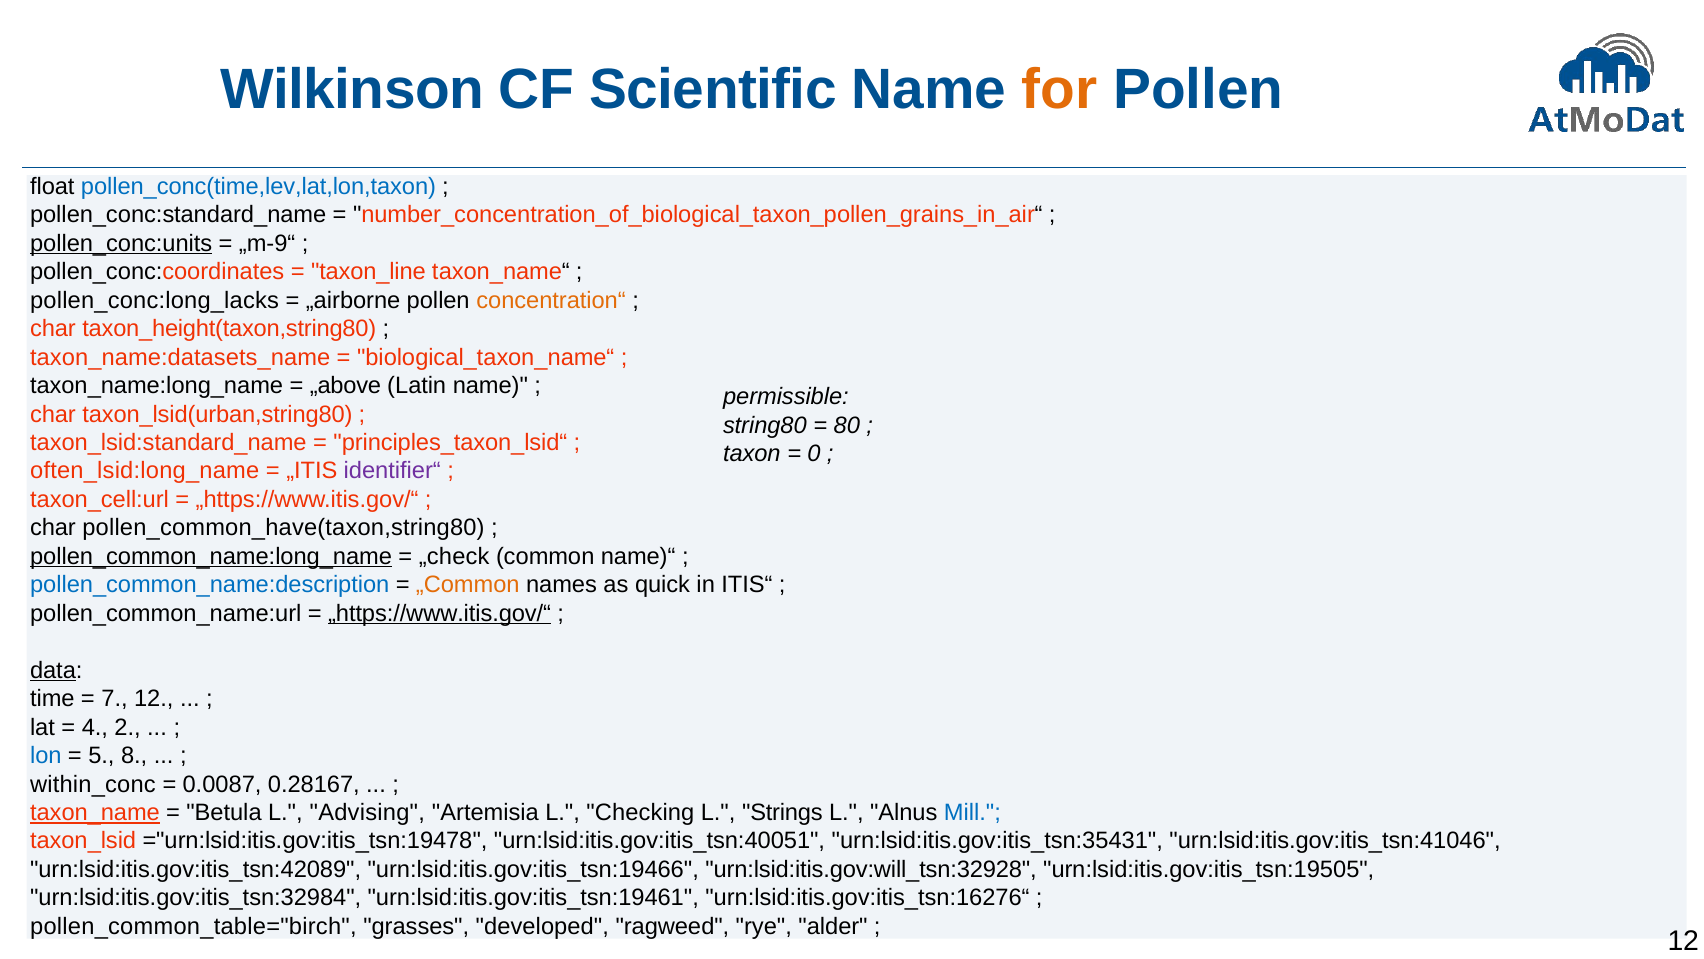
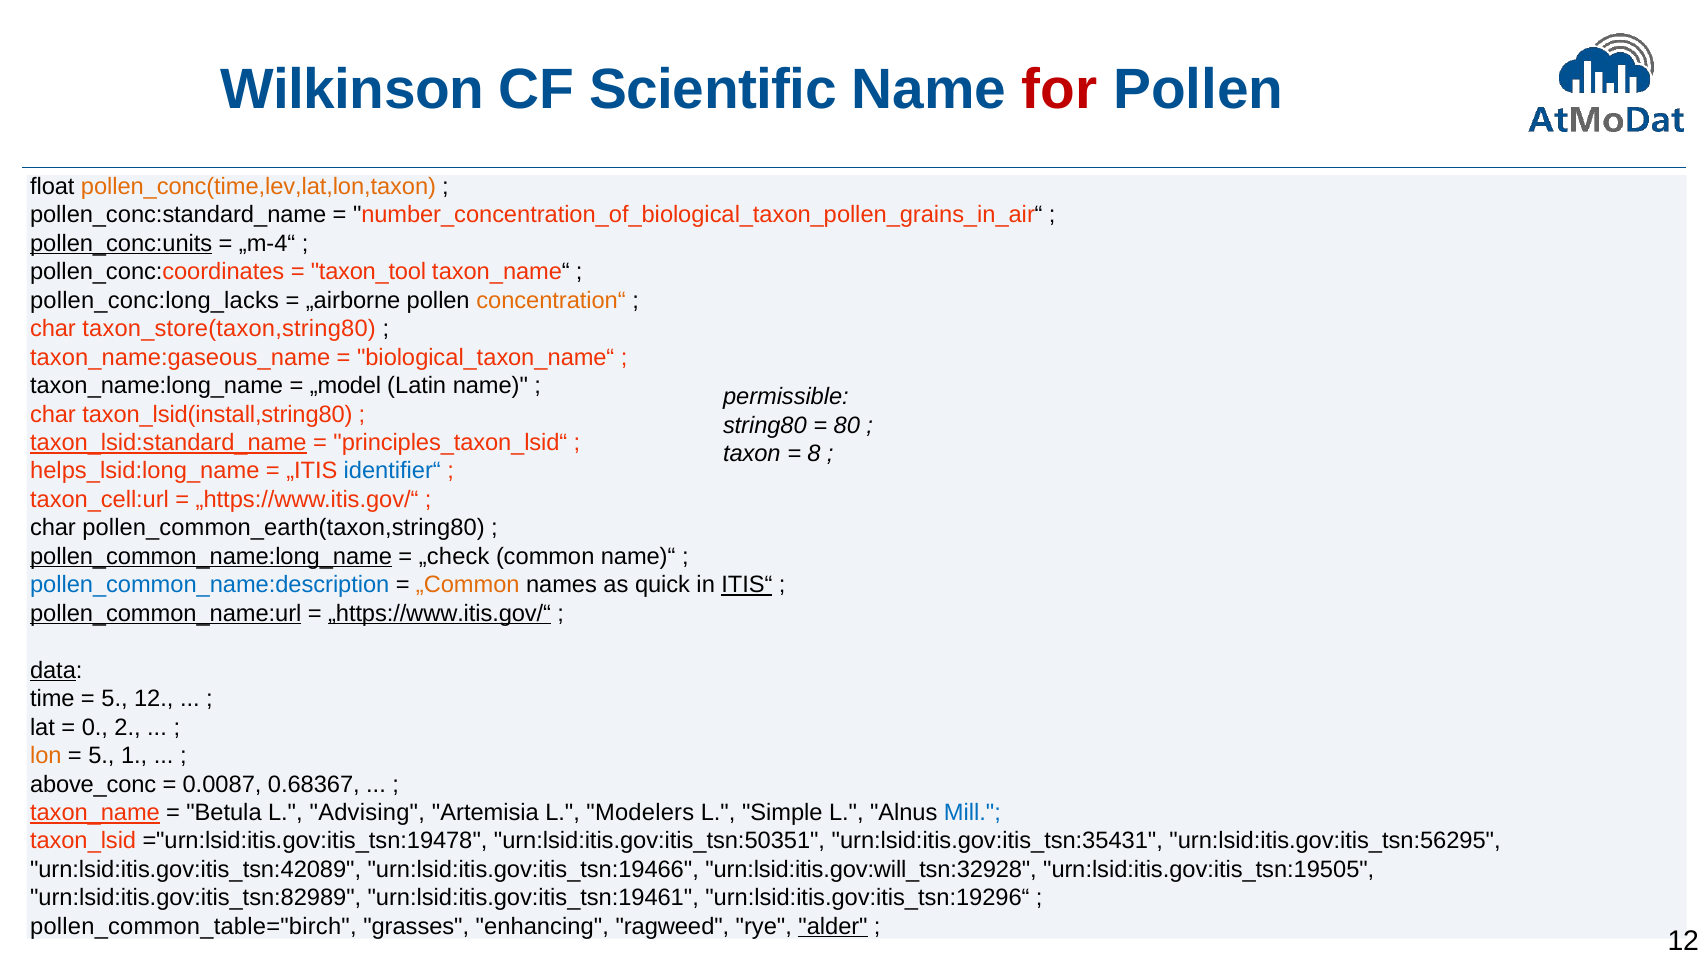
for colour: orange -> red (1060, 90)
pollen_conc(time,lev,lat,lon,taxon colour: blue -> orange (258, 186)
„m-9“: „m-9“ -> „m-4“ (267, 243)
taxon_line: taxon_line -> taxon_tool (368, 272)
taxon_height(taxon,string80: taxon_height(taxon,string80 -> taxon_store(taxon,string80 (229, 329)
taxon_name:datasets_name: taxon_name:datasets_name -> taxon_name:gaseous_name (180, 357)
„above: „above -> „model (345, 386)
taxon_lsid(urban,string80: taxon_lsid(urban,string80 -> taxon_lsid(install,string80 (217, 414)
taxon_lsid:standard_name underline: none -> present (168, 442)
0: 0 -> 8 (814, 454)
often_lsid:long_name: often_lsid:long_name -> helps_lsid:long_name (145, 471)
identifier“ colour: purple -> blue (392, 471)
pollen_common_have(taxon,string80: pollen_common_have(taxon,string80 -> pollen_common_earth(taxon,string80 (284, 528)
ITIS“ underline: none -> present (747, 585)
pollen_common_name:url underline: none -> present (166, 613)
7: 7 -> 5 (115, 698)
4: 4 -> 0 (95, 727)
lon colour: blue -> orange (46, 755)
8: 8 -> 1 (134, 755)
within_conc: within_conc -> above_conc (93, 784)
0.28167: 0.28167 -> 0.68367 (314, 784)
Checking: Checking -> Modelers (640, 812)
Strings: Strings -> Simple (782, 812)
urn:lsid:itis.gov:itis_tsn:40051: urn:lsid:itis.gov:itis_tsn:40051 -> urn:lsid:itis.gov:itis_tsn:50351 (659, 841)
urn:lsid:itis.gov:itis_tsn:41046: urn:lsid:itis.gov:itis_tsn:41046 -> urn:lsid:itis.gov:itis_tsn:56295 (1335, 841)
urn:lsid:itis.gov:itis_tsn:32984: urn:lsid:itis.gov:itis_tsn:32984 -> urn:lsid:itis.gov:itis_tsn:82989 (196, 898)
urn:lsid:itis.gov:itis_tsn:16276“: urn:lsid:itis.gov:itis_tsn:16276“ -> urn:lsid:itis.gov:itis_tsn:19296“ (867, 898)
developed: developed -> enhancing (542, 926)
alder underline: none -> present (833, 926)
